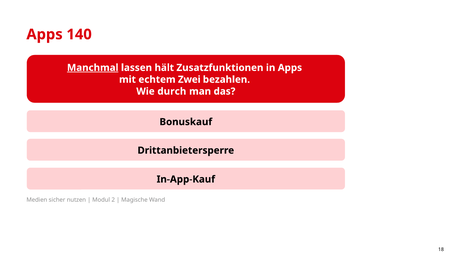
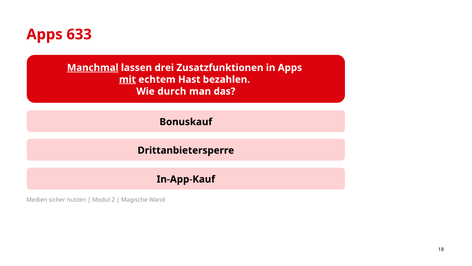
140: 140 -> 633 (79, 34)
hält: hält -> drei (164, 68)
mit underline: none -> present (127, 79)
Zwei: Zwei -> Hast (189, 79)
